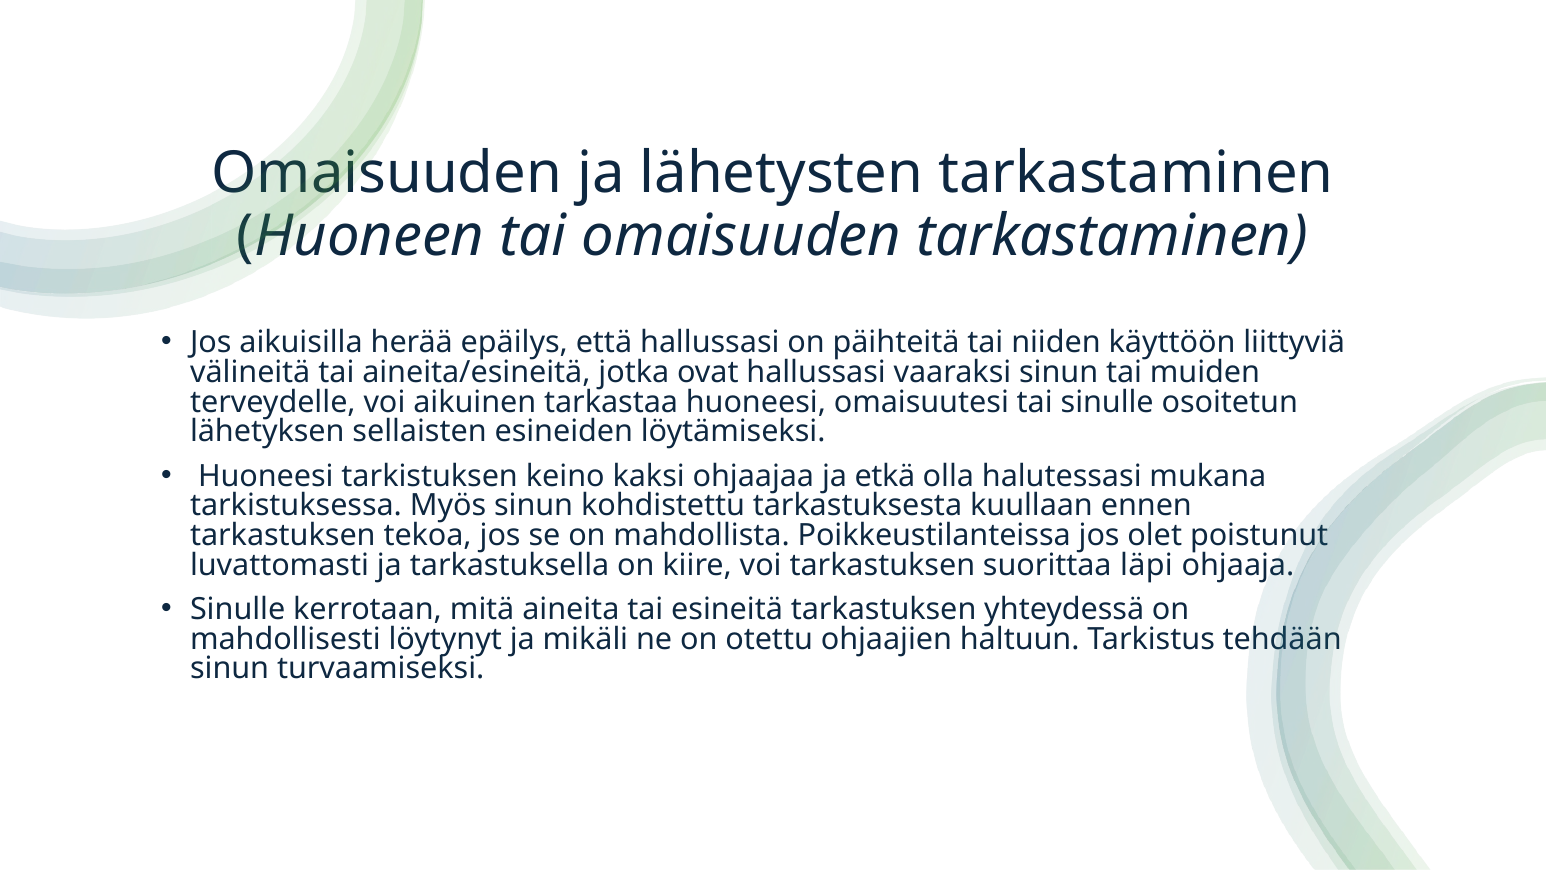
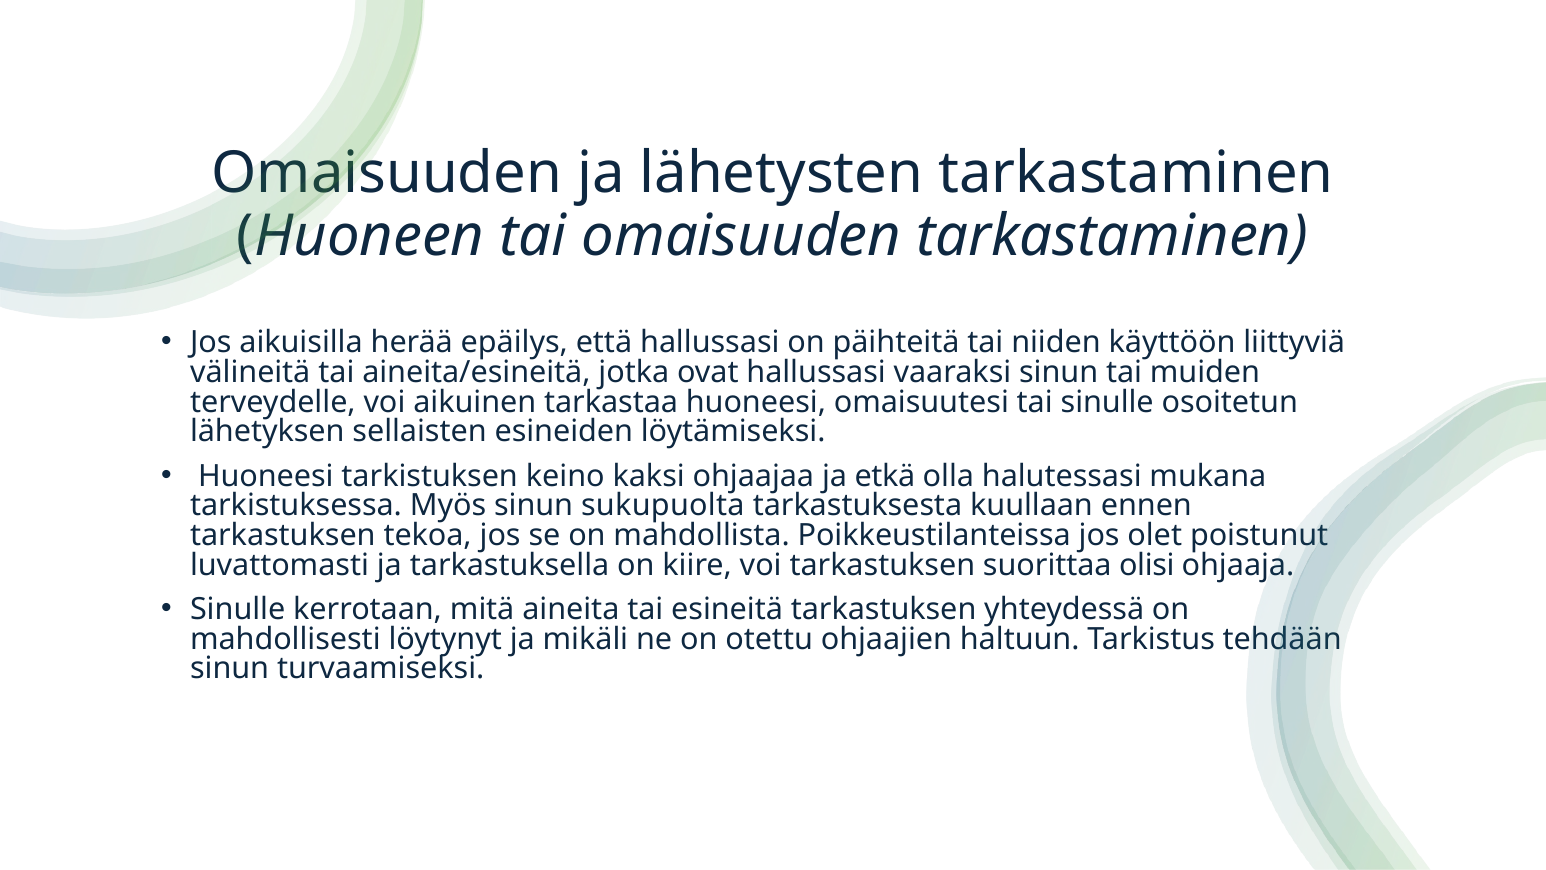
kohdistettu: kohdistettu -> sukupuolta (663, 506)
läpi: läpi -> olisi (1147, 565)
